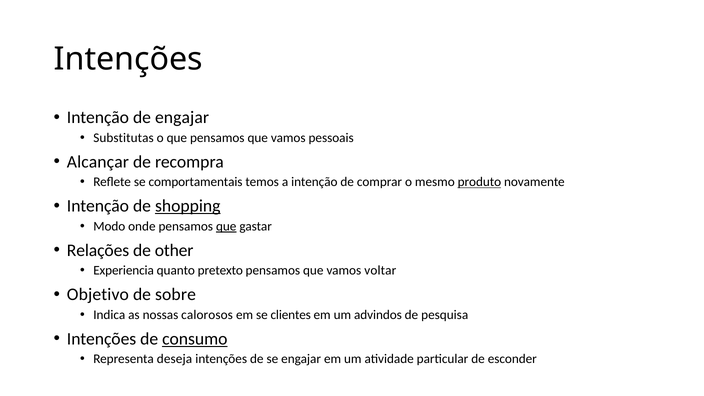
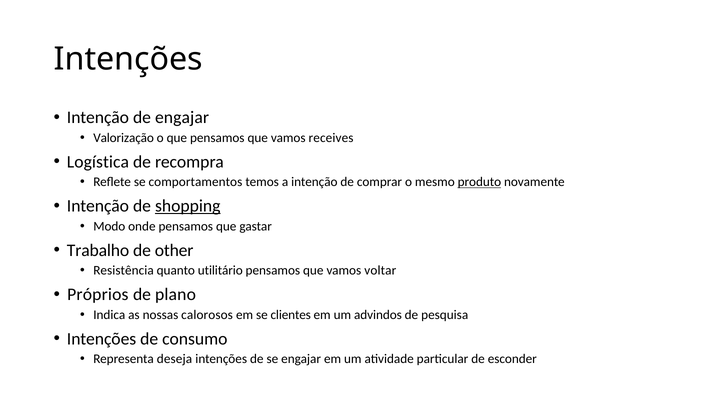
Substitutas: Substitutas -> Valorização (124, 138)
pessoais: pessoais -> receives (331, 138)
Alcançar: Alcançar -> Logística (98, 162)
comportamentais: comportamentais -> comportamentos (195, 182)
que underline: present -> none (226, 226)
Relações: Relações -> Trabalho (98, 250)
Experiencia: Experiencia -> Resistência (123, 271)
pretexto: pretexto -> utilitário (220, 271)
Objetivo: Objetivo -> Próprios (98, 294)
sobre: sobre -> plano (175, 294)
consumo underline: present -> none (195, 339)
